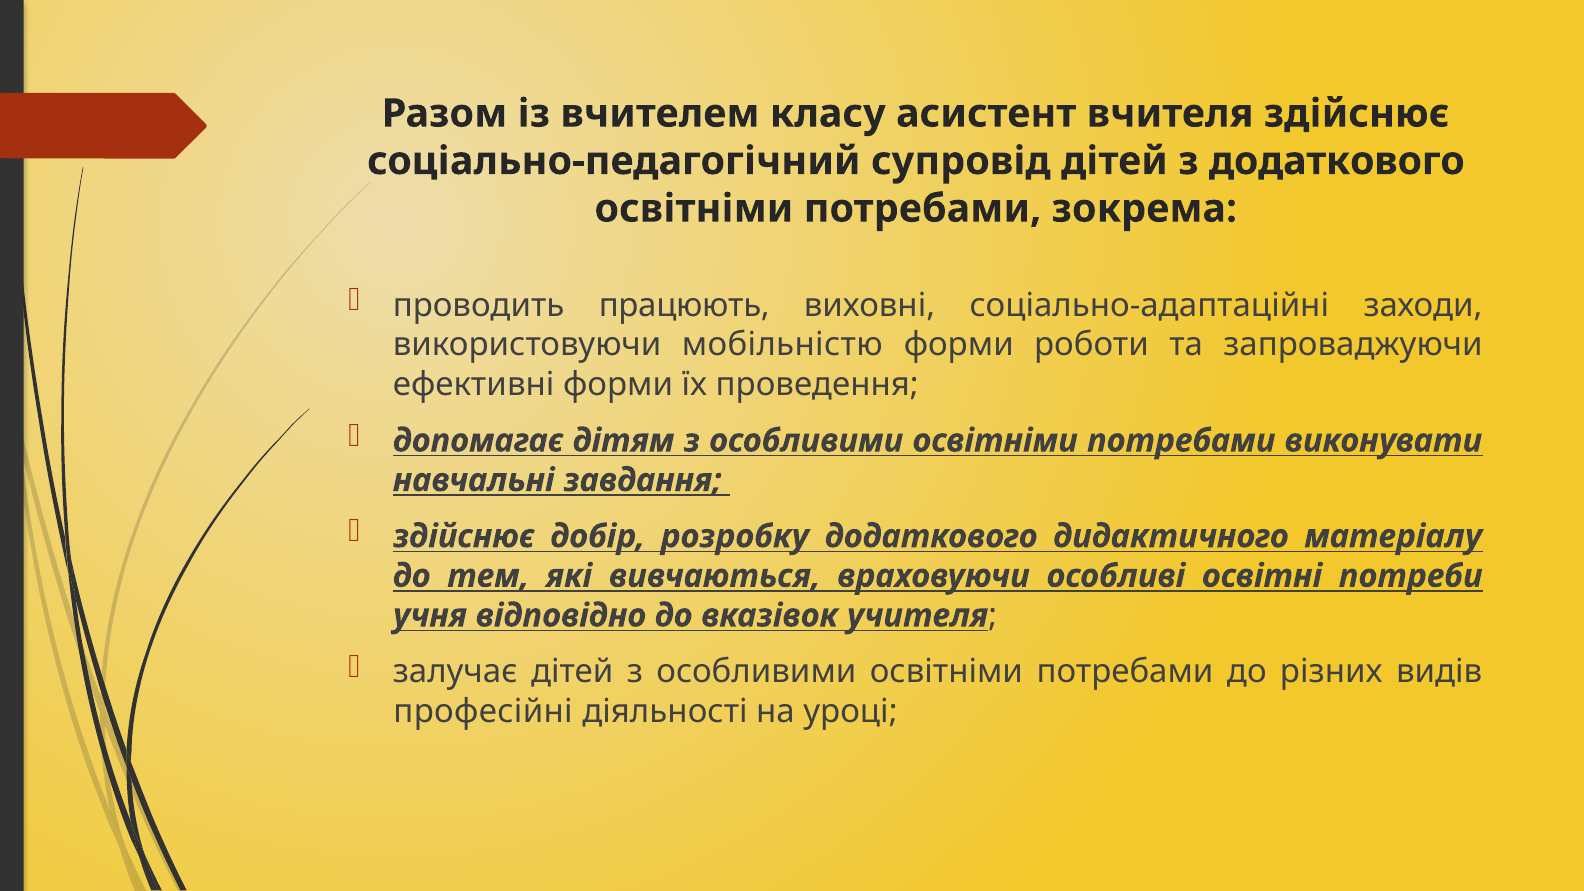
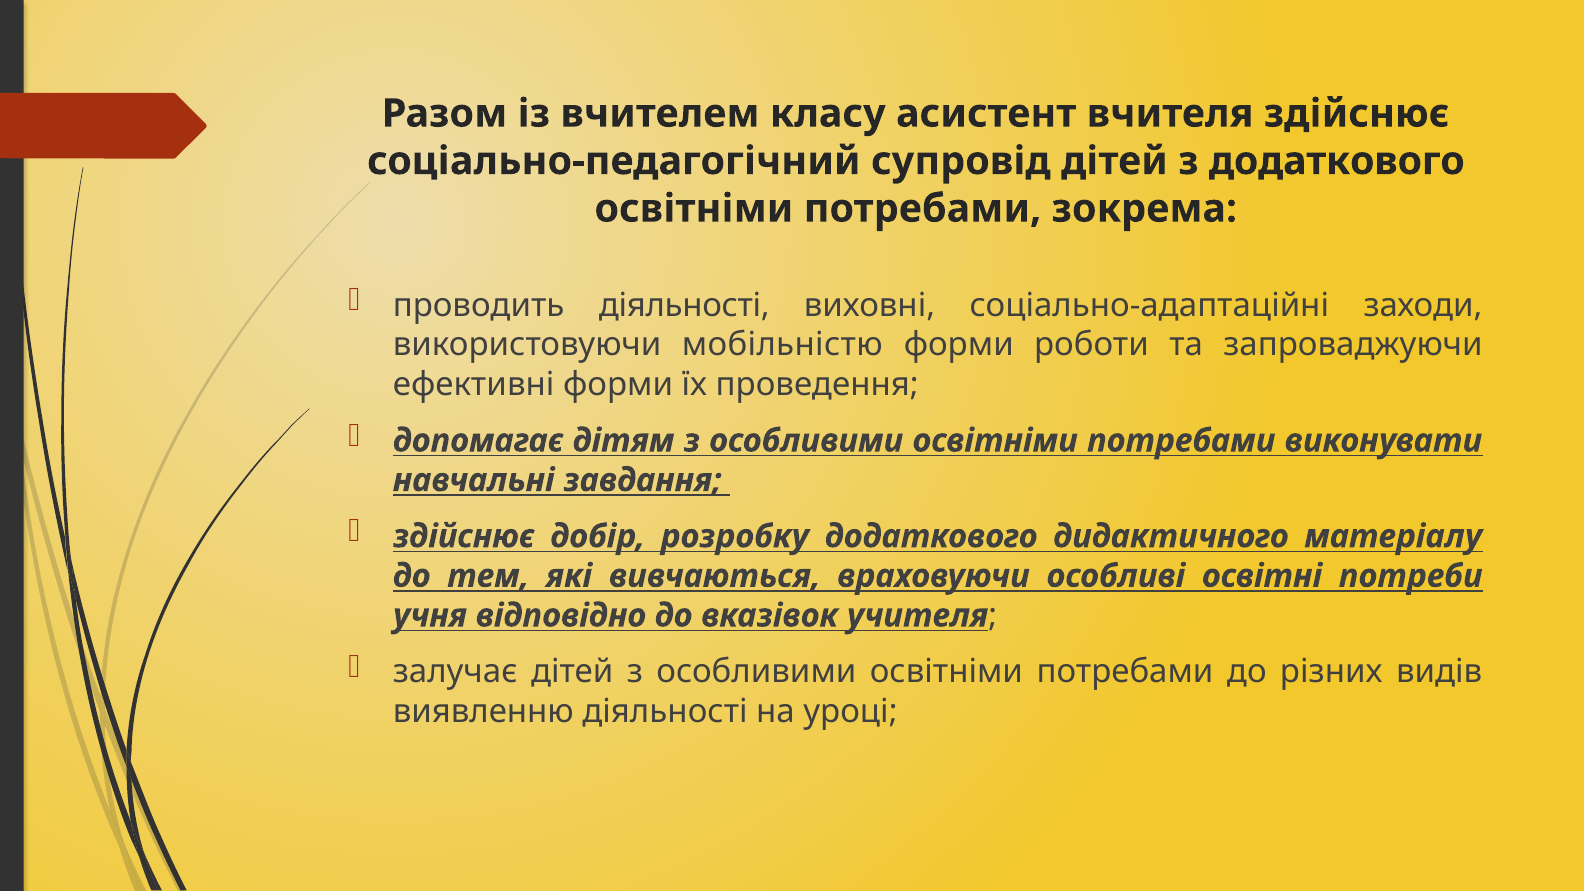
проводить працюють: працюють -> діяльності (684, 305)
професійні: професійні -> виявленню (483, 711)
